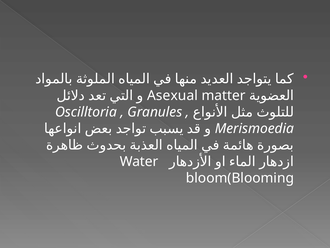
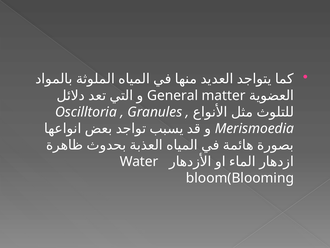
Asexual: Asexual -> General (173, 95)
